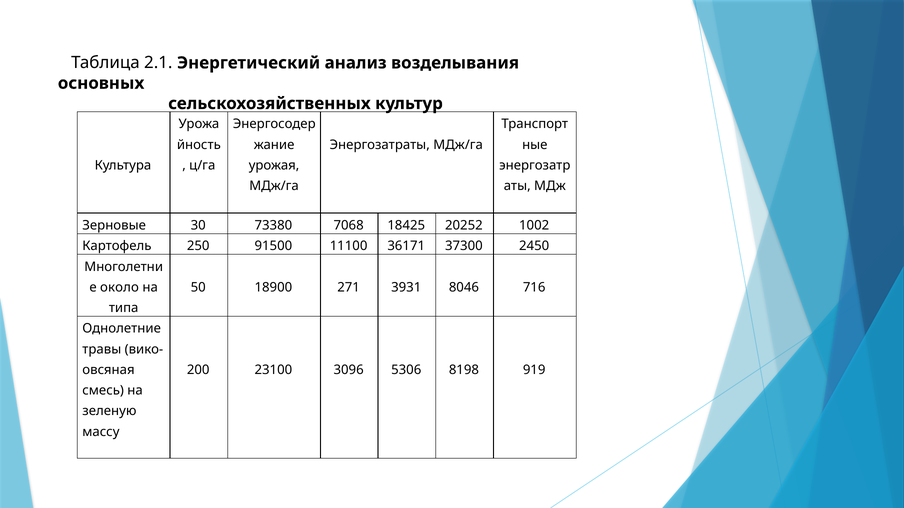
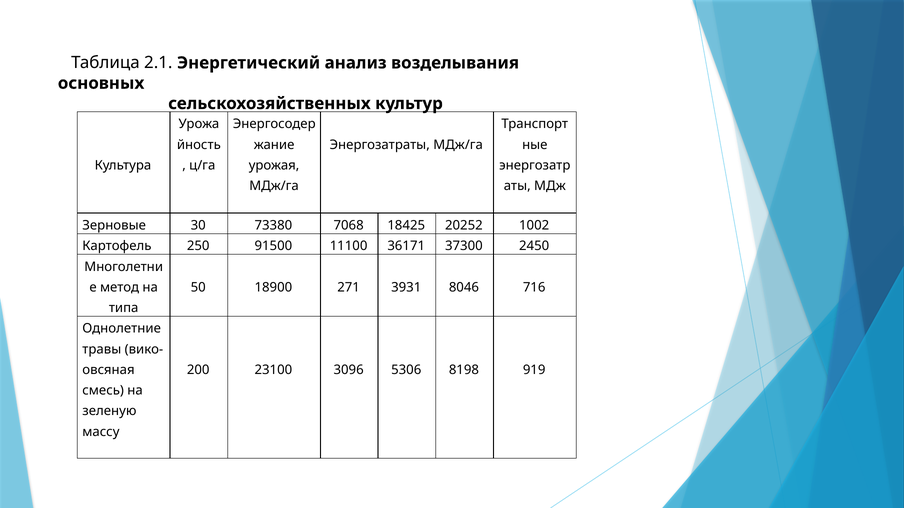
около: около -> метод (120, 288)
